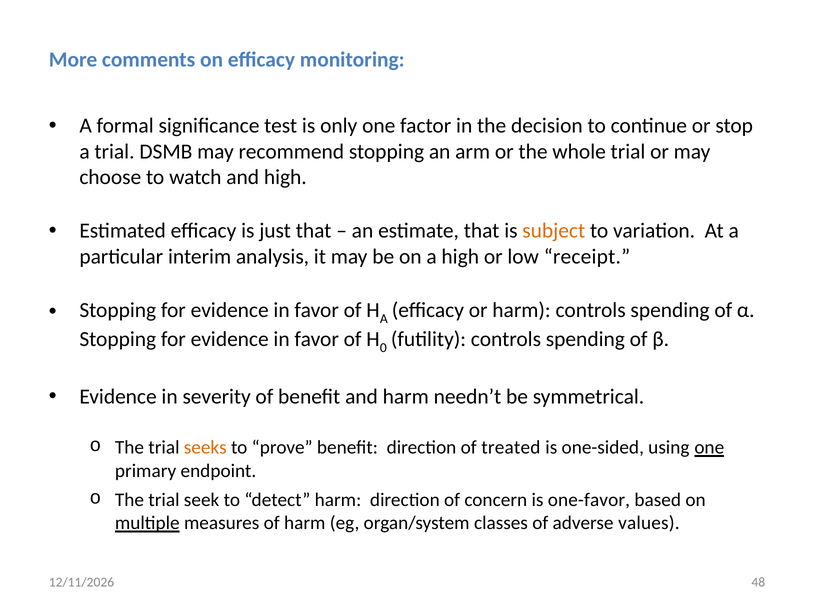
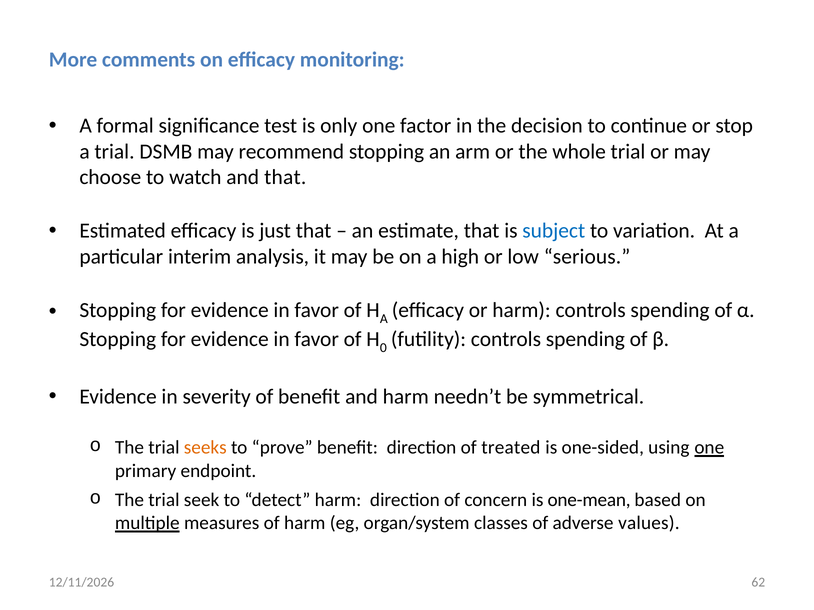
and high: high -> that (285, 177)
subject colour: orange -> blue (554, 231)
receipt: receipt -> serious (587, 257)
one-favor: one-favor -> one-mean (589, 500)
48: 48 -> 62 (758, 583)
